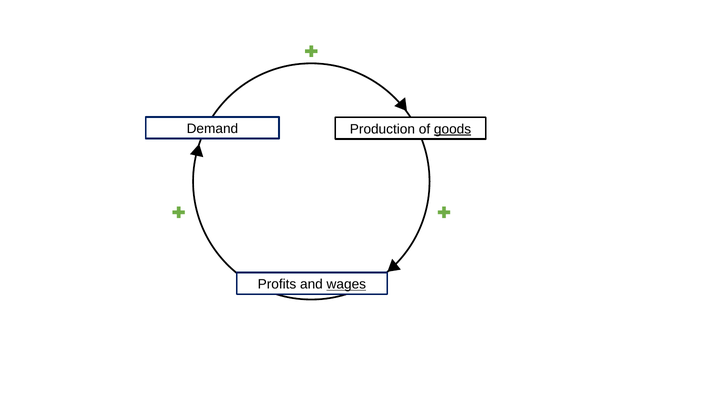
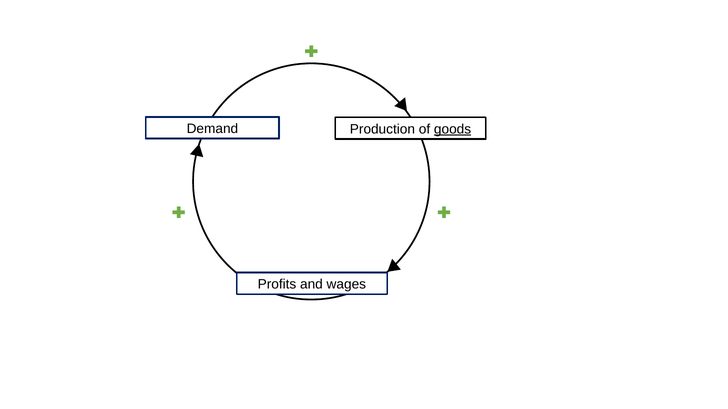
wages underline: present -> none (346, 285)
